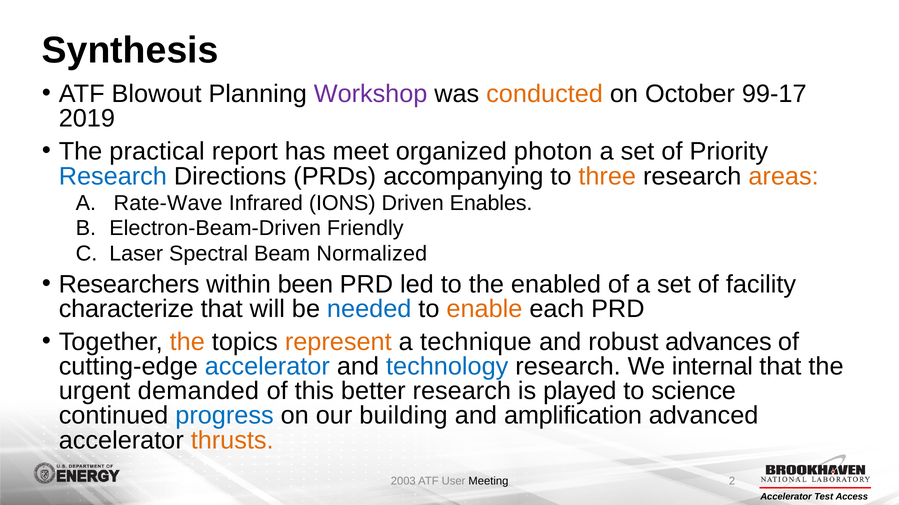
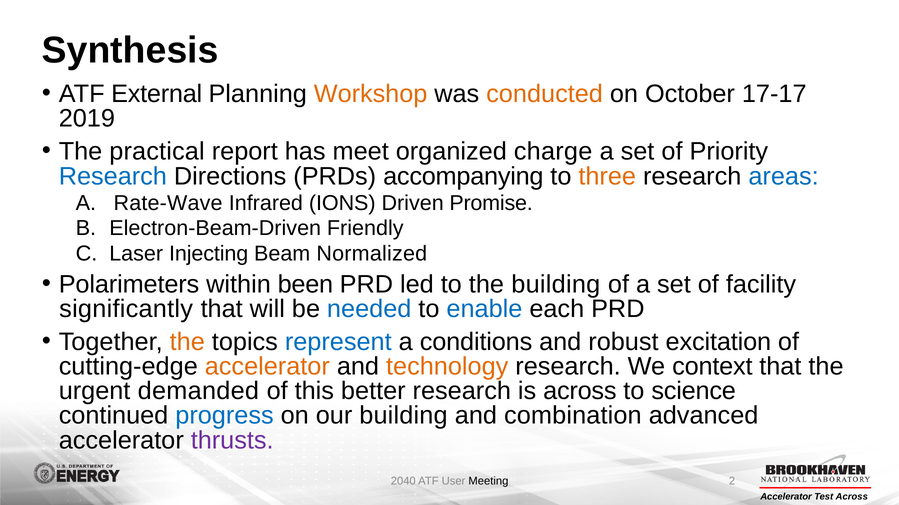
Blowout: Blowout -> External (157, 94)
Workshop colour: purple -> orange (371, 94)
99-17: 99-17 -> 17-17 (774, 94)
photon: photon -> charge (553, 152)
areas colour: orange -> blue (784, 176)
Enables: Enables -> Promise (491, 204)
Spectral: Spectral -> Injecting (209, 254)
Researchers: Researchers -> Polarimeters (129, 285)
the enabled: enabled -> building (556, 285)
characterize: characterize -> significantly (126, 309)
enable colour: orange -> blue (484, 309)
represent colour: orange -> blue (338, 342)
technique: technique -> conditions (476, 342)
advances: advances -> excitation (718, 342)
accelerator colour: blue -> orange (267, 367)
technology colour: blue -> orange (447, 367)
internal: internal -> context (712, 367)
is played: played -> across (580, 392)
amplification: amplification -> combination (573, 416)
thrusts colour: orange -> purple (232, 441)
2003: 2003 -> 2040 (403, 481)
Access: Access -> Across (852, 497)
